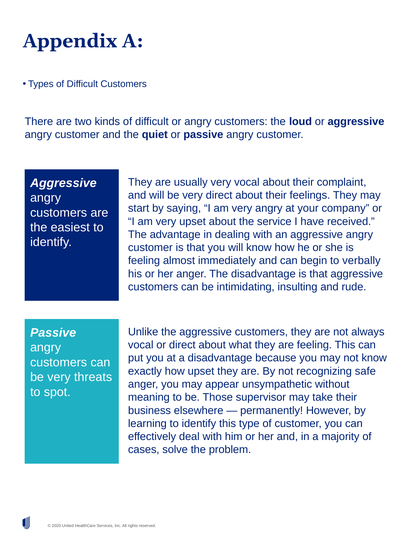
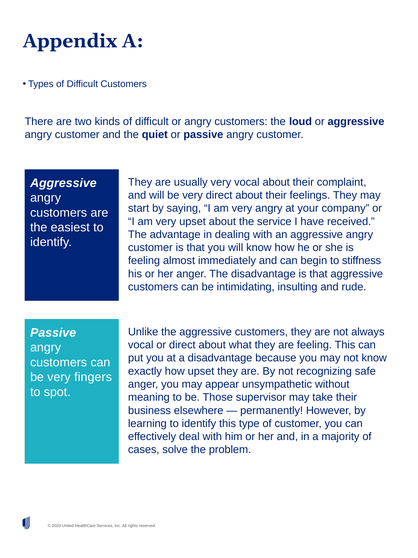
verbally: verbally -> stiffness (362, 260)
threats: threats -> fingers (93, 377)
